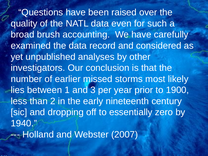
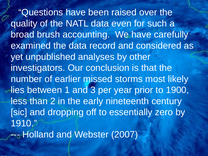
1940: 1940 -> 1910 (24, 123)
